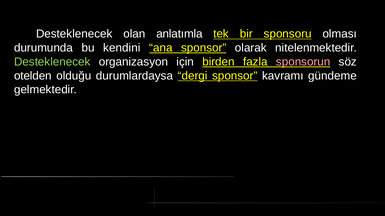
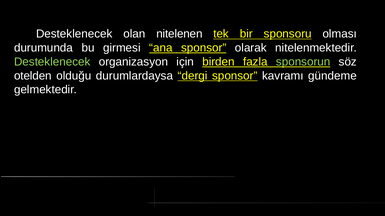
anlatımla: anlatımla -> nitelenen (179, 34)
kendini: kendini -> girmesi (122, 48)
sponsorun colour: pink -> light green (303, 62)
